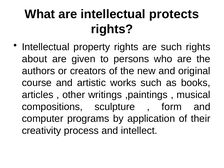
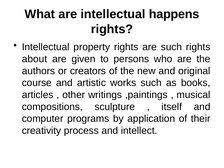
protects: protects -> happens (174, 14)
form: form -> itself (172, 107)
